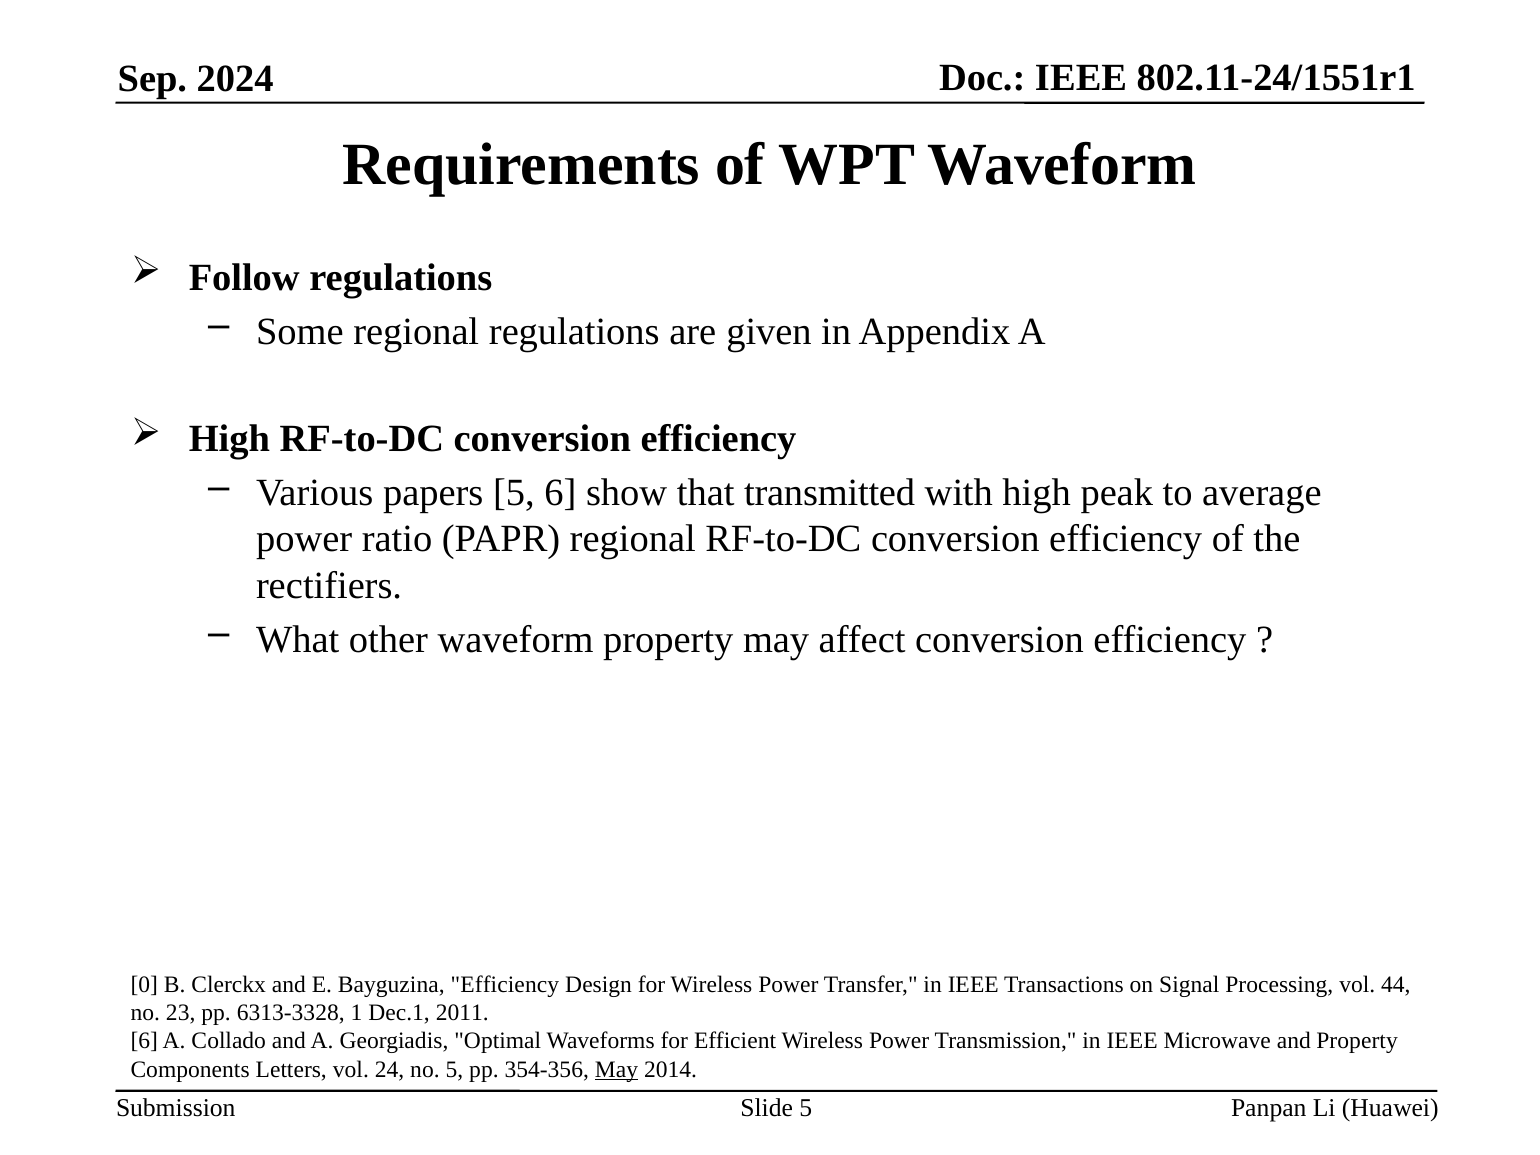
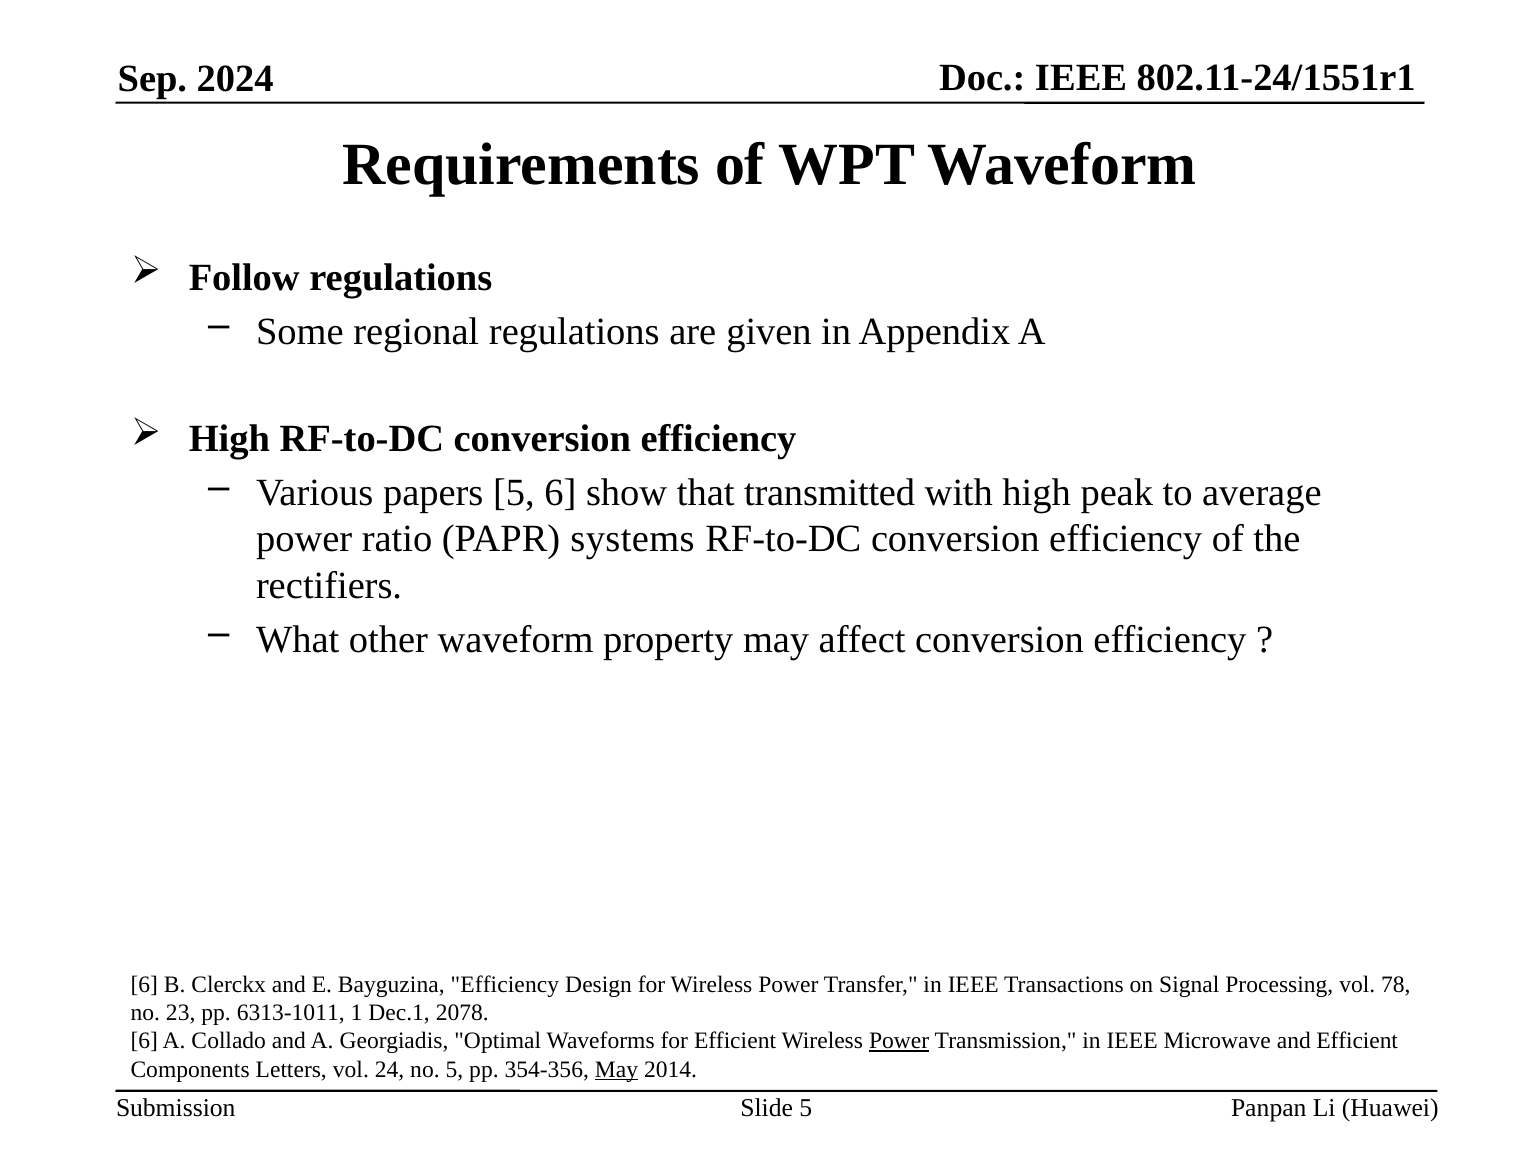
PAPR regional: regional -> systems (633, 539)
0: 0 -> 6 (144, 985)
44: 44 -> 78 (1396, 985)
6313-3328: 6313-3328 -> 6313-1011 (291, 1013)
2011: 2011 -> 2078 (462, 1013)
Power underline: none -> present (899, 1041)
and Property: Property -> Efficient (1357, 1041)
